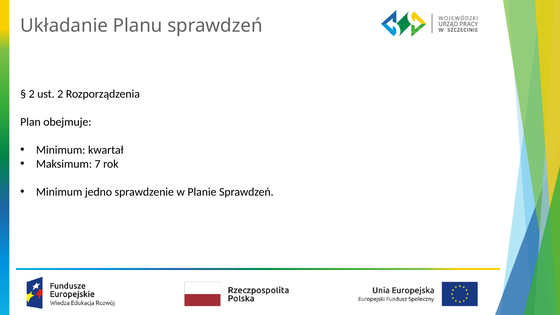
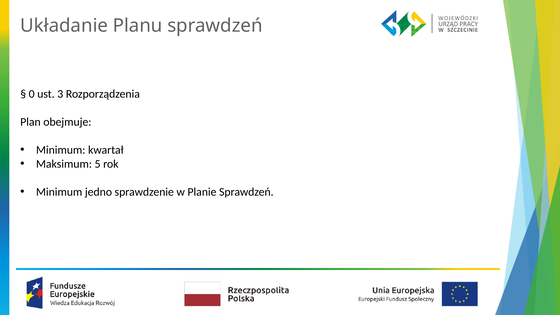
2: 2 -> 0 (32, 94)
ust 2: 2 -> 3 (60, 94)
7: 7 -> 5 (98, 164)
